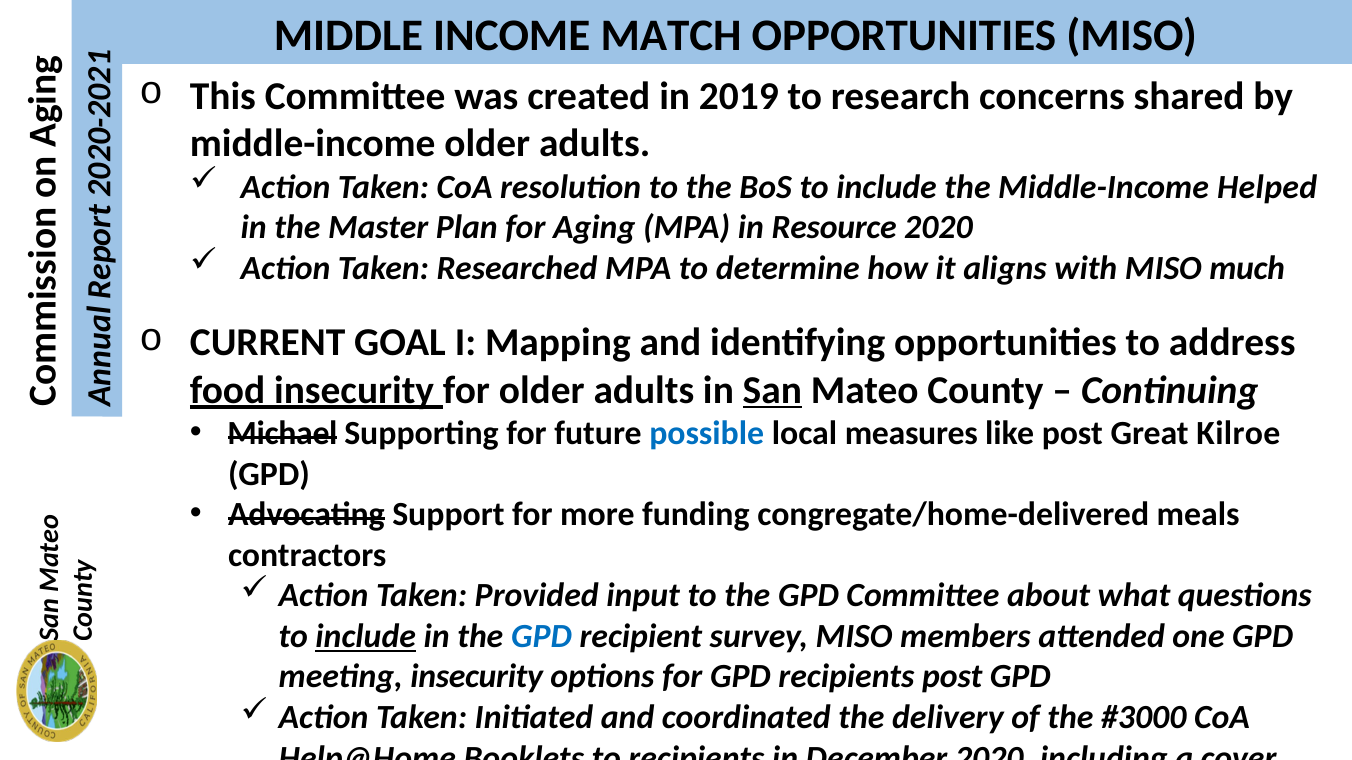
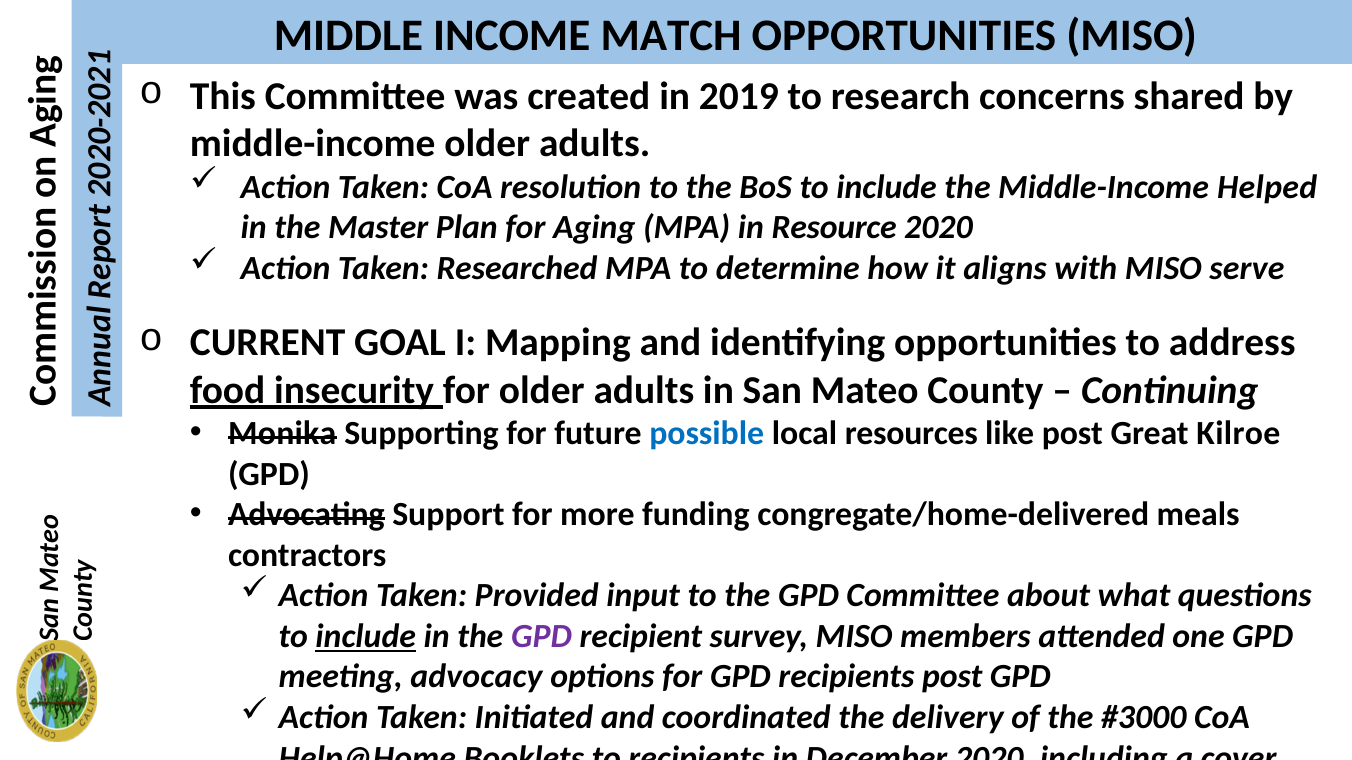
much: much -> serve (1247, 268)
San underline: present -> none (772, 390)
Michael: Michael -> Monika (282, 434)
measures: measures -> resources (911, 434)
GPD colour: blue -> purple (541, 637)
meeting insecurity: insecurity -> advocacy (476, 677)
